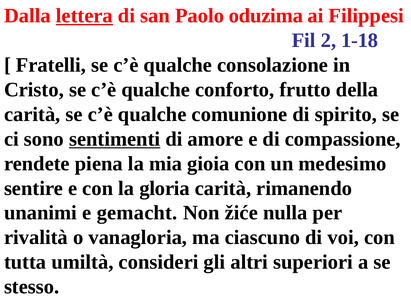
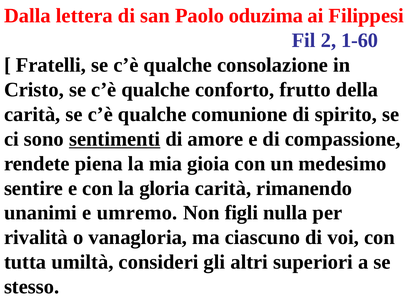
lettera underline: present -> none (84, 16)
1-18: 1-18 -> 1-60 (360, 40)
gemacht: gemacht -> umremo (137, 213)
žiće: žiće -> figli (241, 213)
